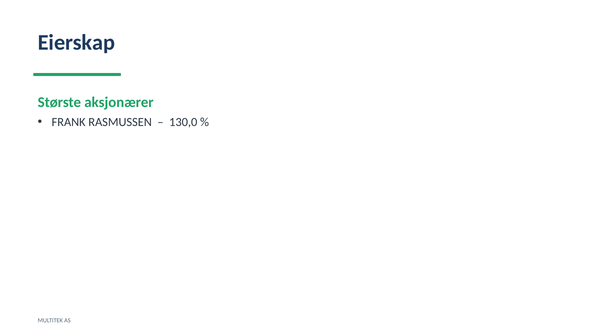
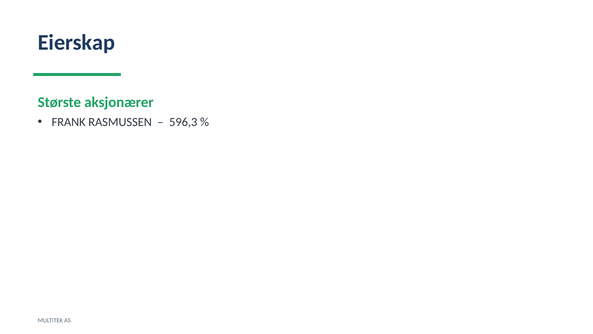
130,0: 130,0 -> 596,3 (183, 122)
